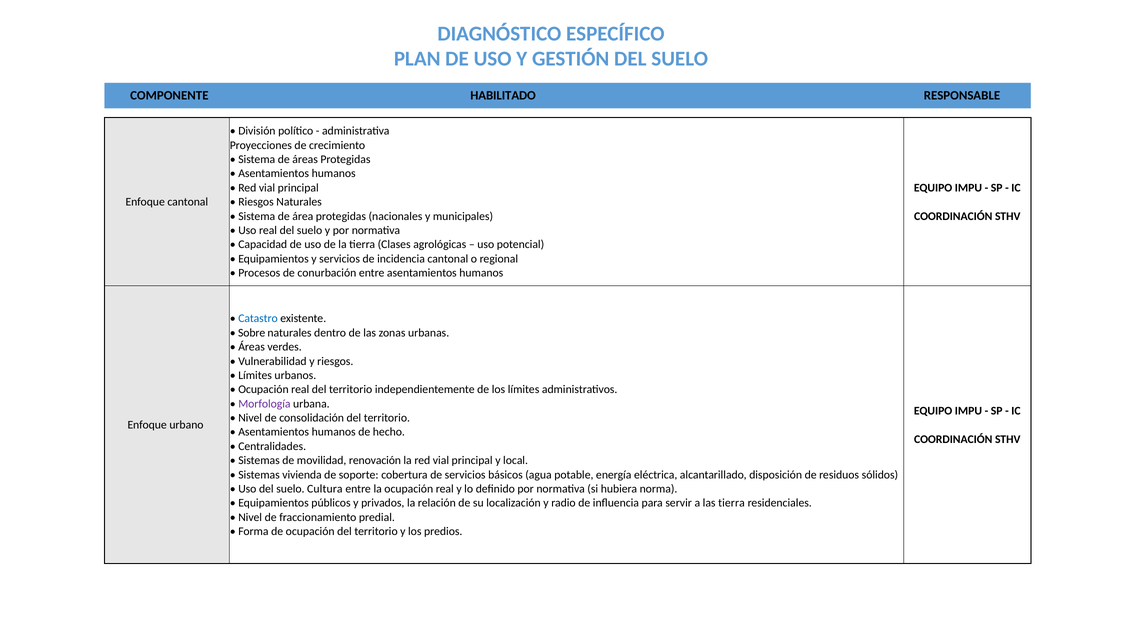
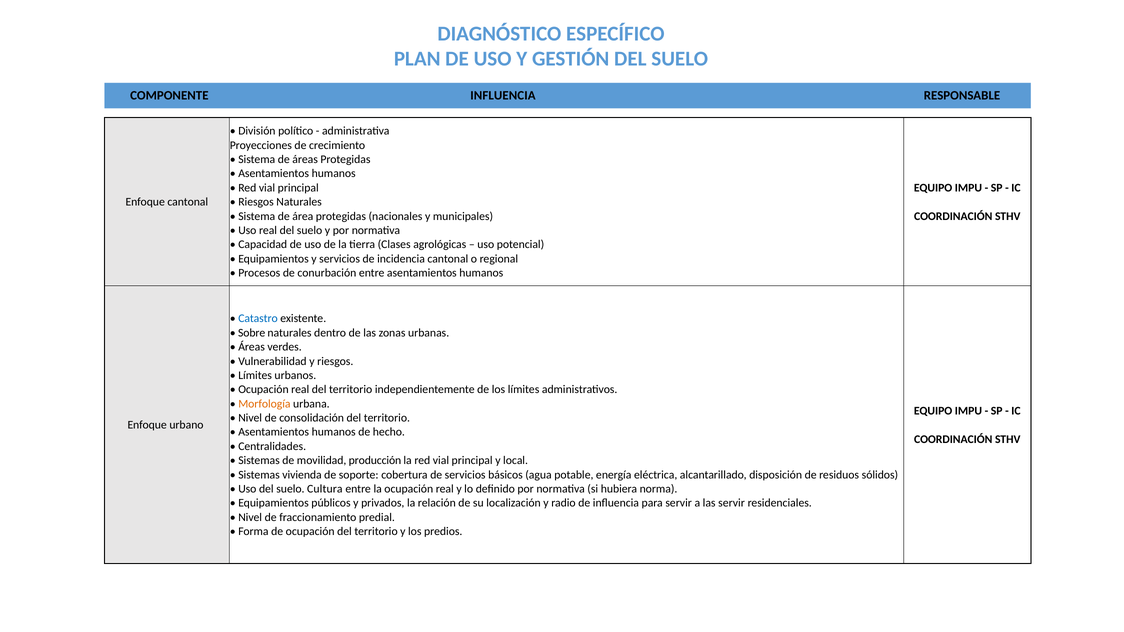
COMPONENTE HABILITADO: HABILITADO -> INFLUENCIA (503, 96)
Morfología colour: purple -> orange (264, 404)
renovación: renovación -> producción (375, 461)
las tierra: tierra -> servir (732, 503)
